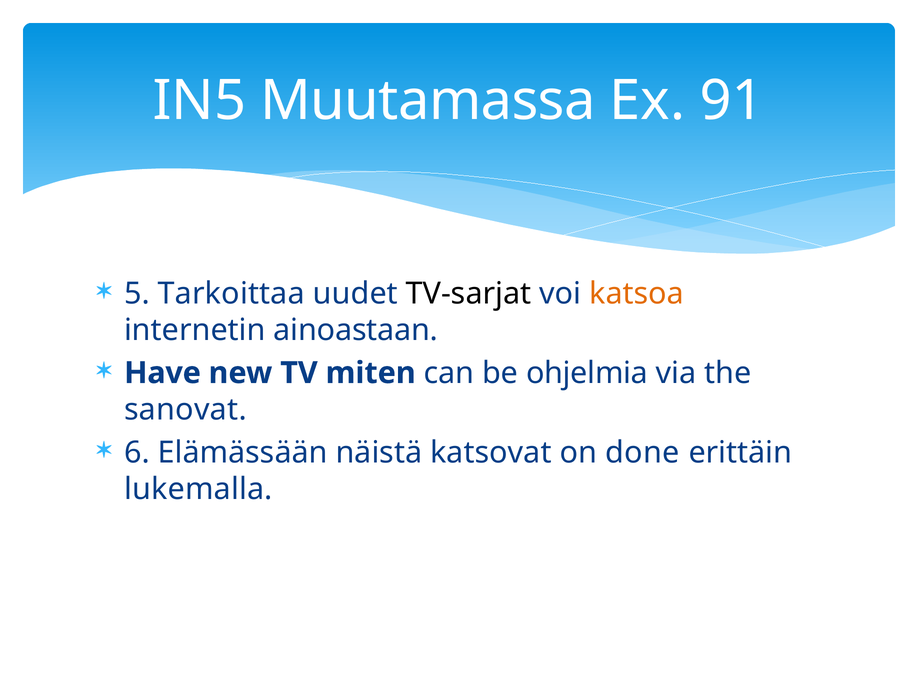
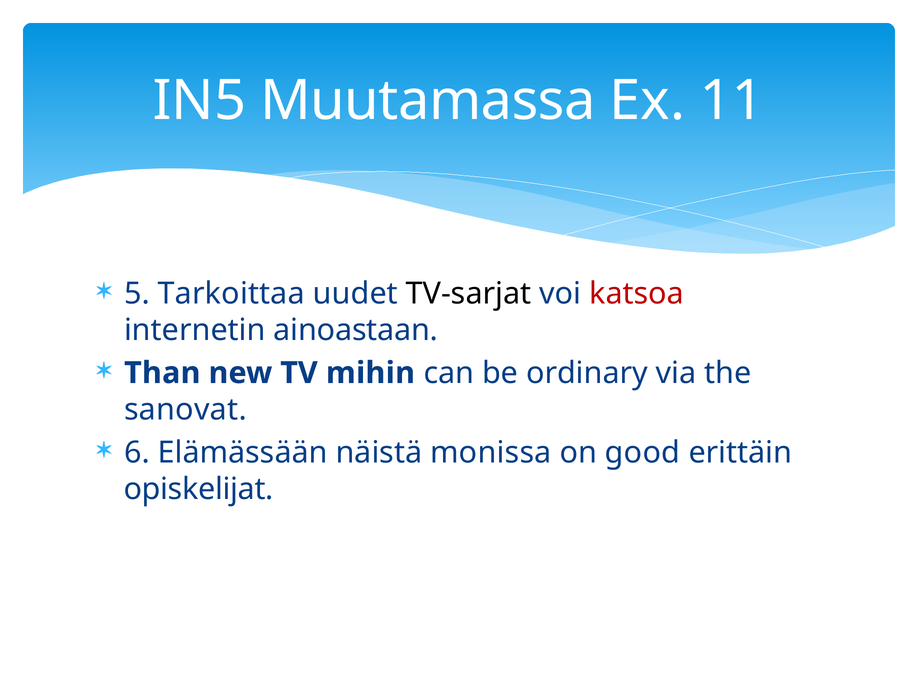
91: 91 -> 11 (732, 101)
katsoa colour: orange -> red (637, 293)
Have: Have -> Than (162, 373)
miten: miten -> mihin (370, 373)
ohjelmia: ohjelmia -> ordinary (587, 373)
katsovat: katsovat -> monissa (491, 452)
done: done -> good (643, 452)
lukemalla: lukemalla -> opiskelijat (199, 489)
